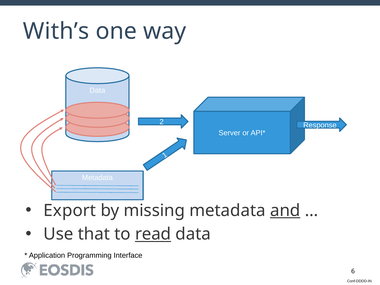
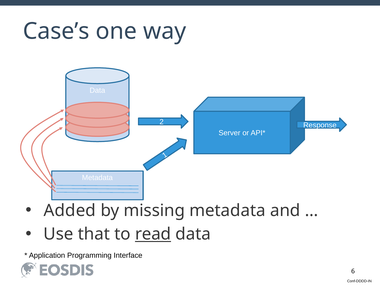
With’s: With’s -> Case’s (56, 31)
Export: Export -> Added (70, 211)
and underline: present -> none (285, 211)
